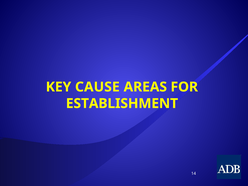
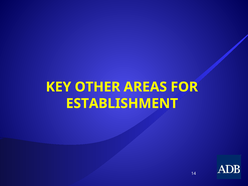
CAUSE: CAUSE -> OTHER (98, 87)
